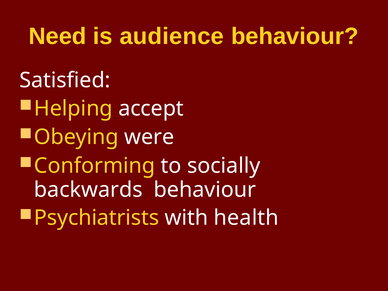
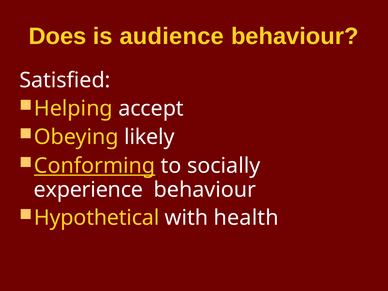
Need: Need -> Does (57, 36)
were: were -> likely (149, 137)
Conforming underline: none -> present (95, 166)
backwards: backwards -> experience (88, 190)
Psychiatrists: Psychiatrists -> Hypothetical (97, 218)
